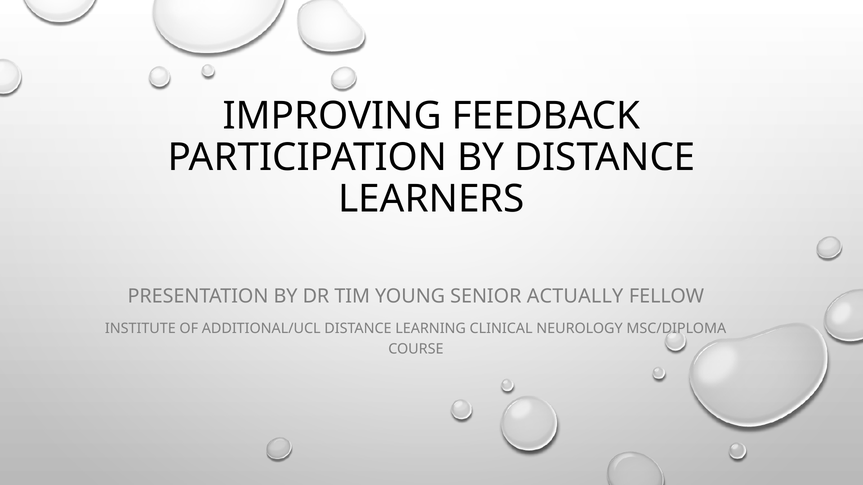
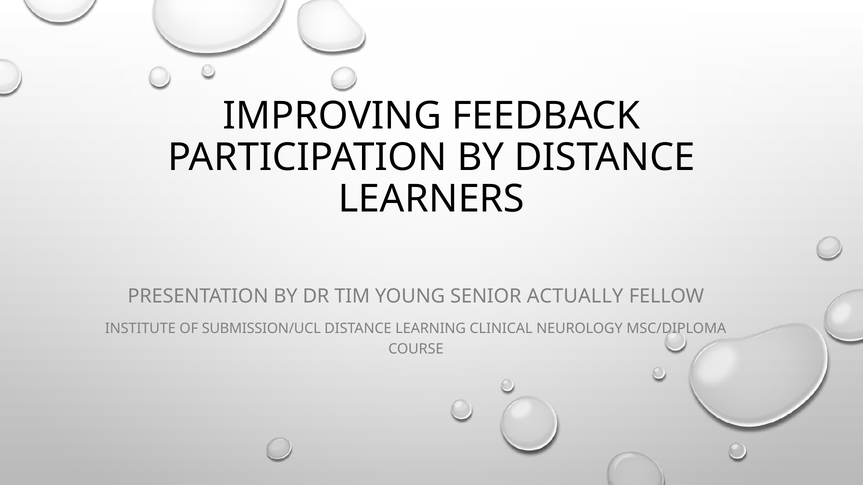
ADDITIONAL/UCL: ADDITIONAL/UCL -> SUBMISSION/UCL (261, 329)
